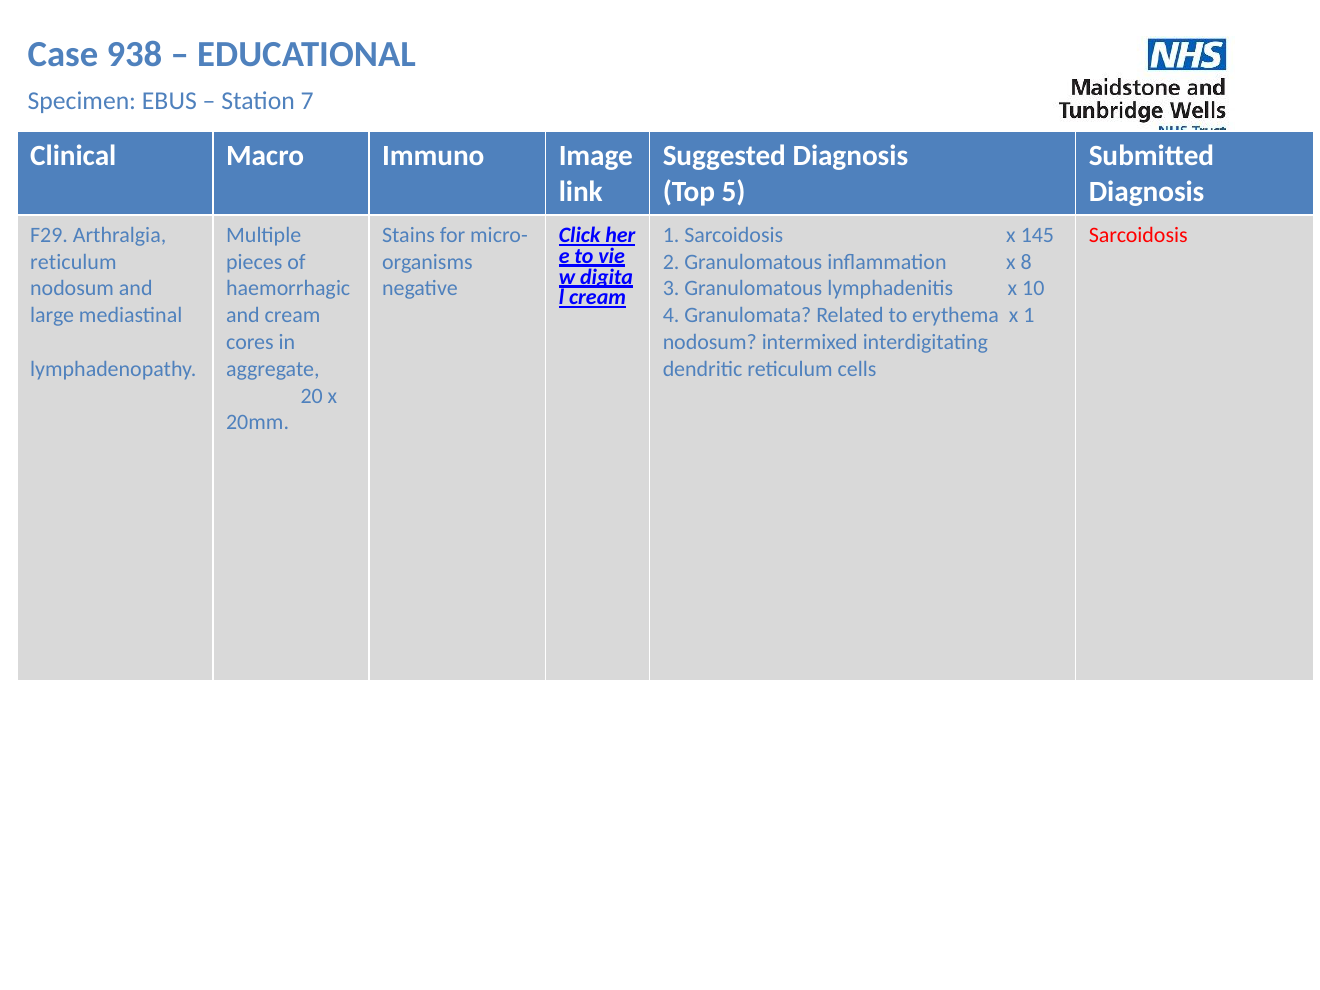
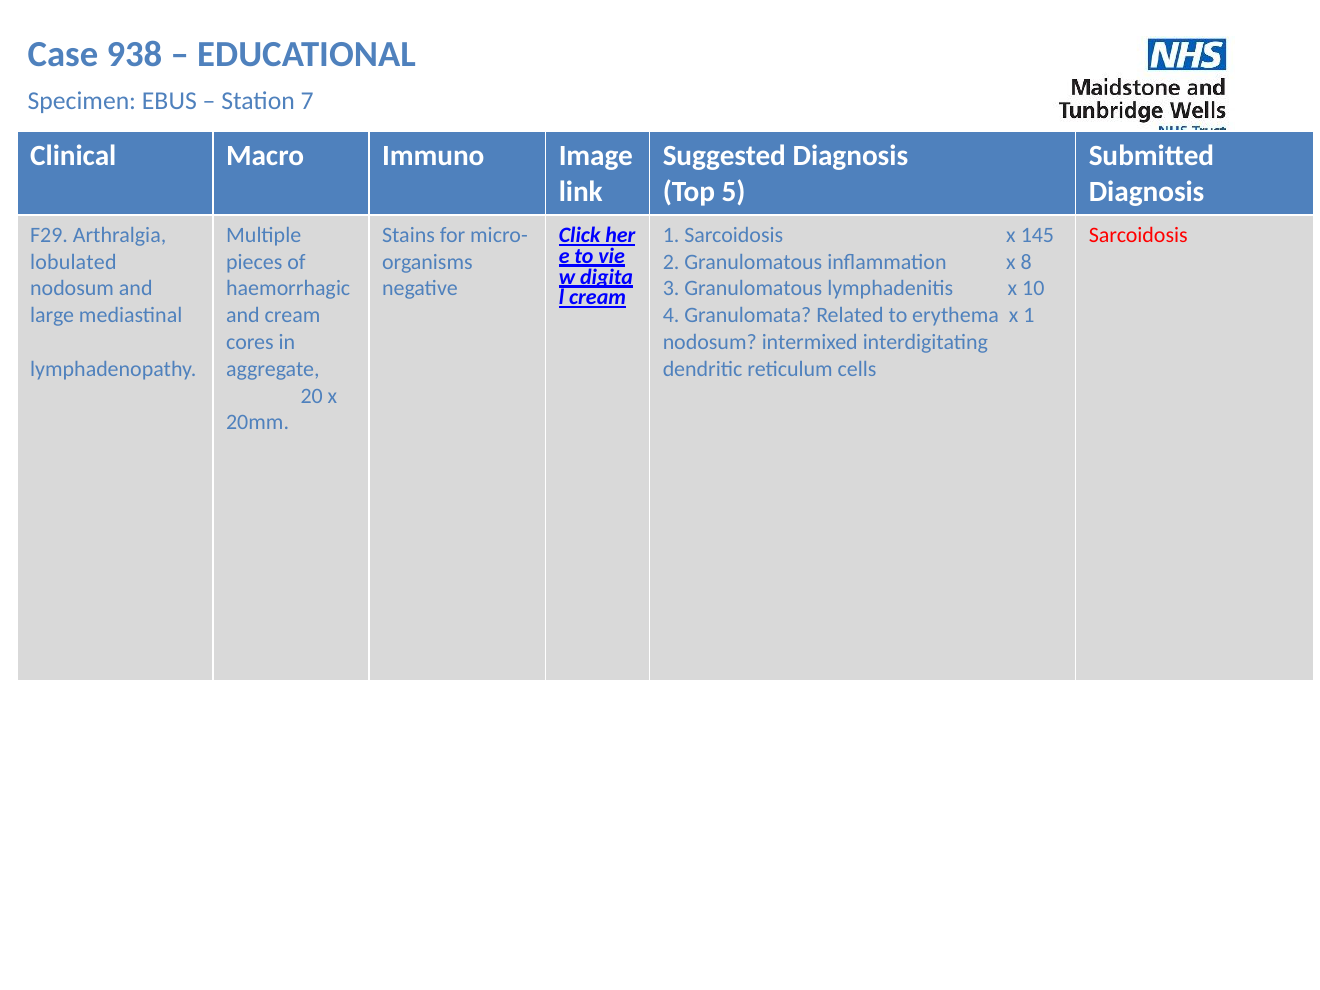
reticulum: reticulum -> lobulated (73, 262)
